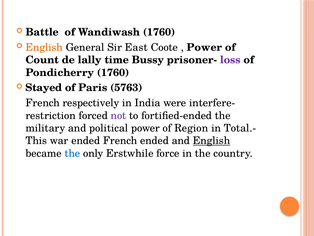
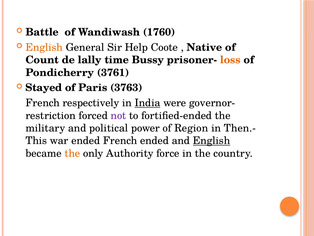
East: East -> Help (136, 47)
Power: Power -> Native (204, 47)
loss colour: purple -> orange (230, 60)
Pondicherry 1760: 1760 -> 3761 (113, 72)
5763: 5763 -> 3763 (126, 88)
India underline: none -> present (147, 103)
interfere-: interfere- -> governor- (212, 103)
Total.-: Total.- -> Then.- (240, 128)
the colour: blue -> orange (72, 153)
Erstwhile: Erstwhile -> Authority (130, 153)
